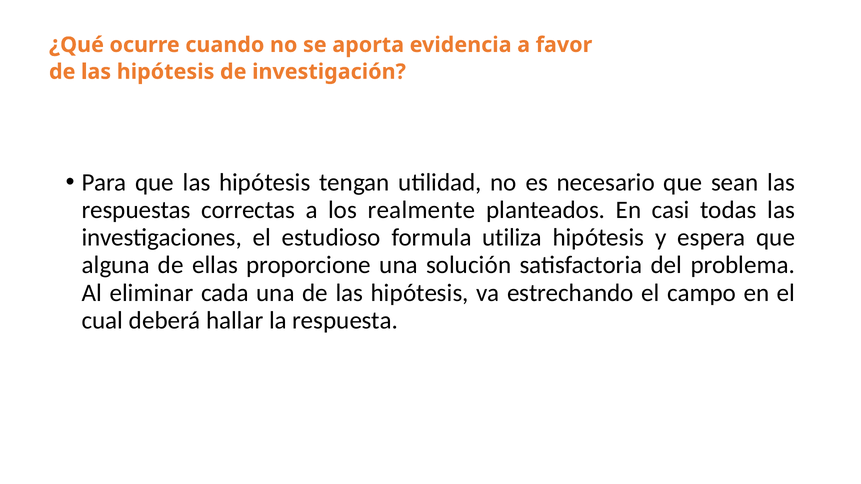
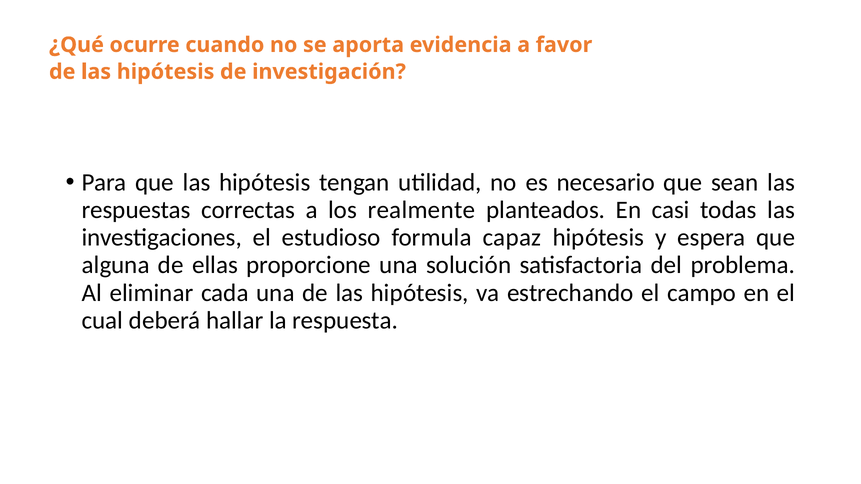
utiliza: utiliza -> capaz (512, 238)
